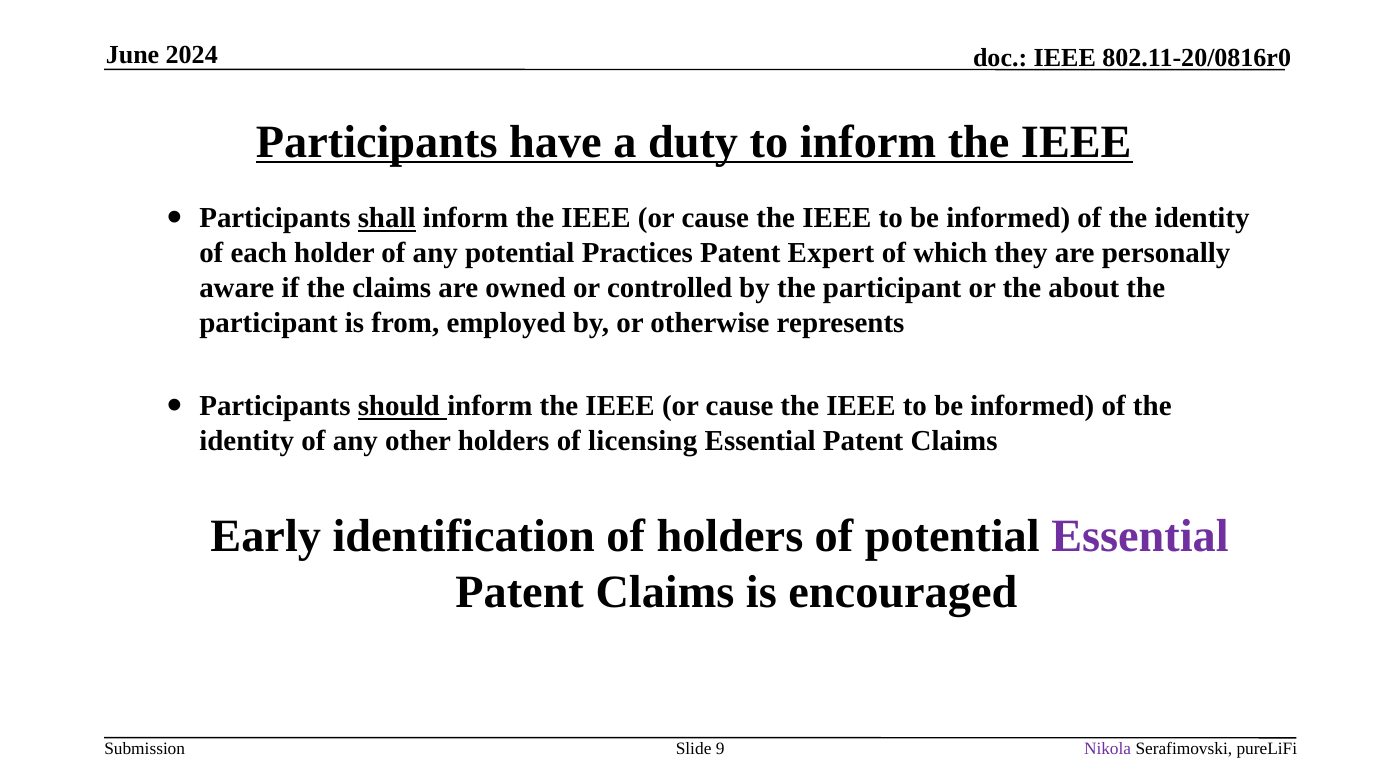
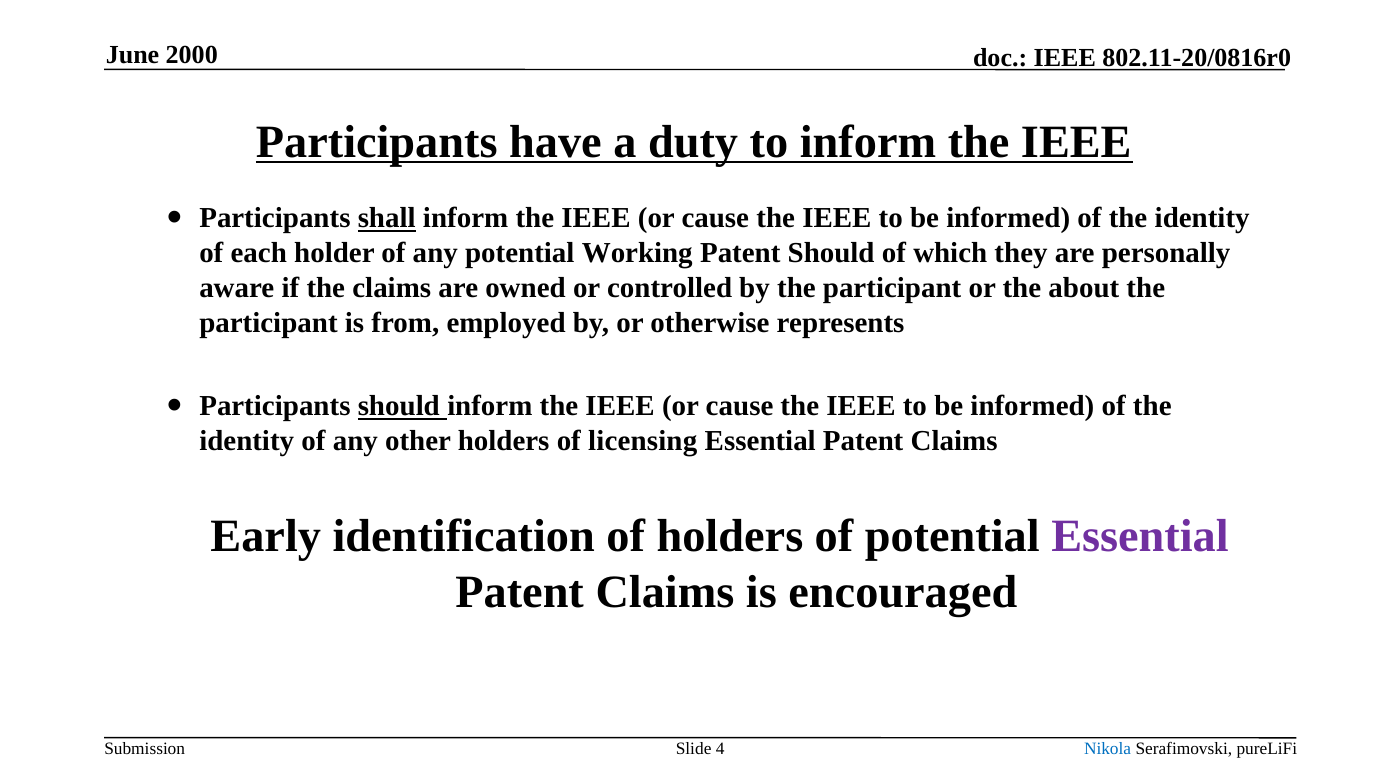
2024: 2024 -> 2000 (192, 55)
Practices: Practices -> Working (637, 253)
Patent Expert: Expert -> Should (831, 253)
9: 9 -> 4 (720, 749)
Nikola colour: purple -> blue (1108, 749)
